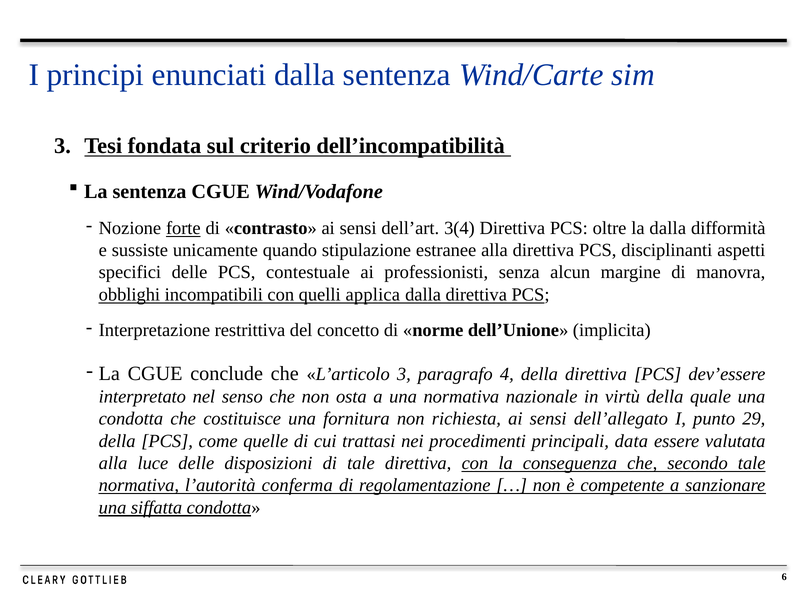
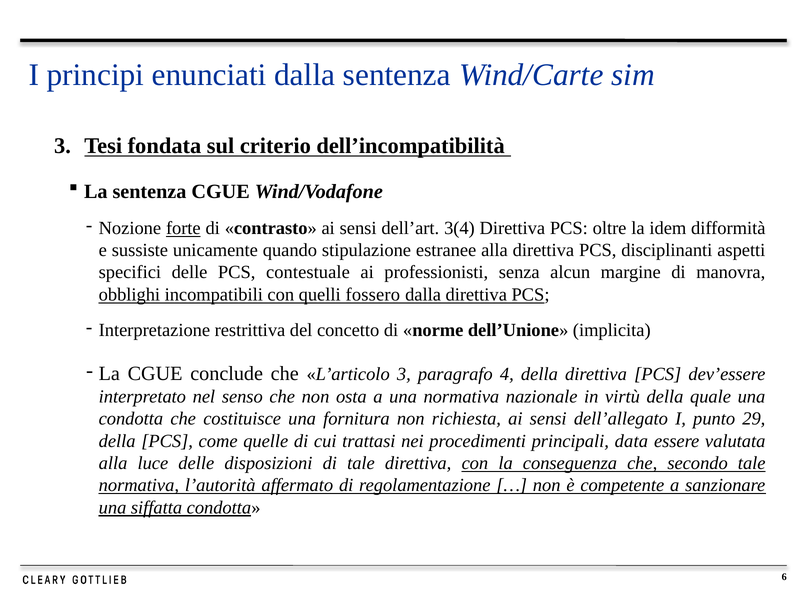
la dalla: dalla -> idem (668, 228)
applica: applica -> fossero (373, 295)
conferma: conferma -> affermato (297, 486)
